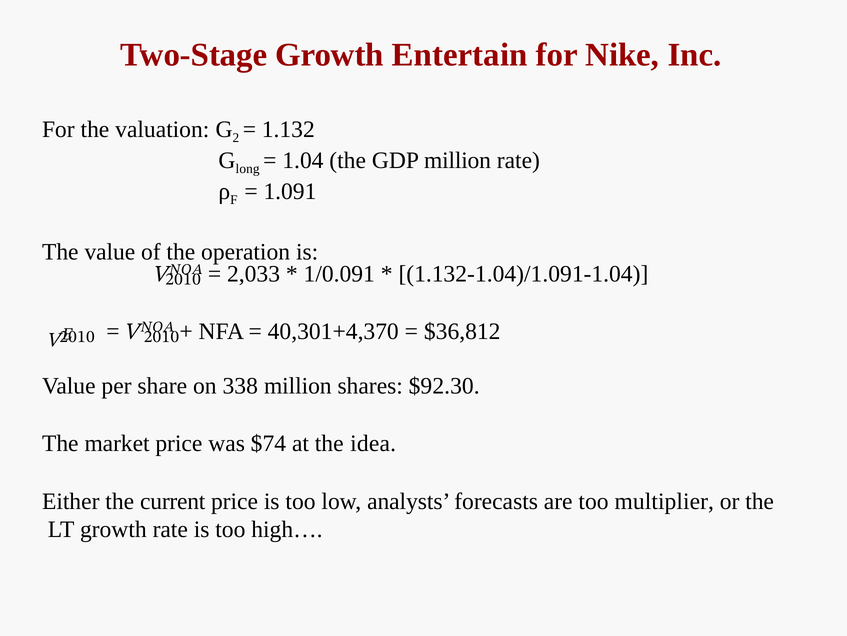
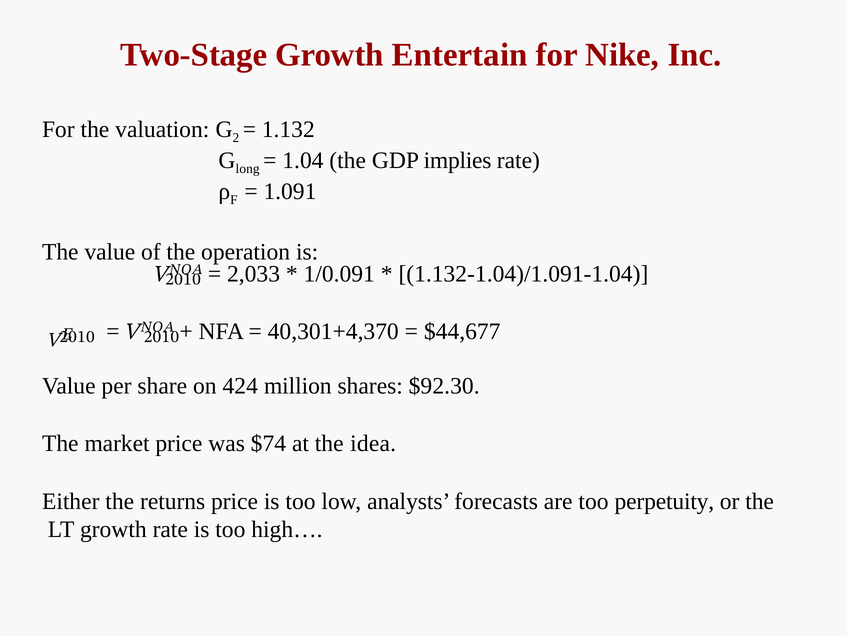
GDP million: million -> implies (458, 160)
$36,812: $36,812 -> $44,677 (462, 331)
338: 338 -> 424 (240, 385)
current: current -> returns (173, 501)
multiplier: multiplier -> perpetuity (664, 501)
